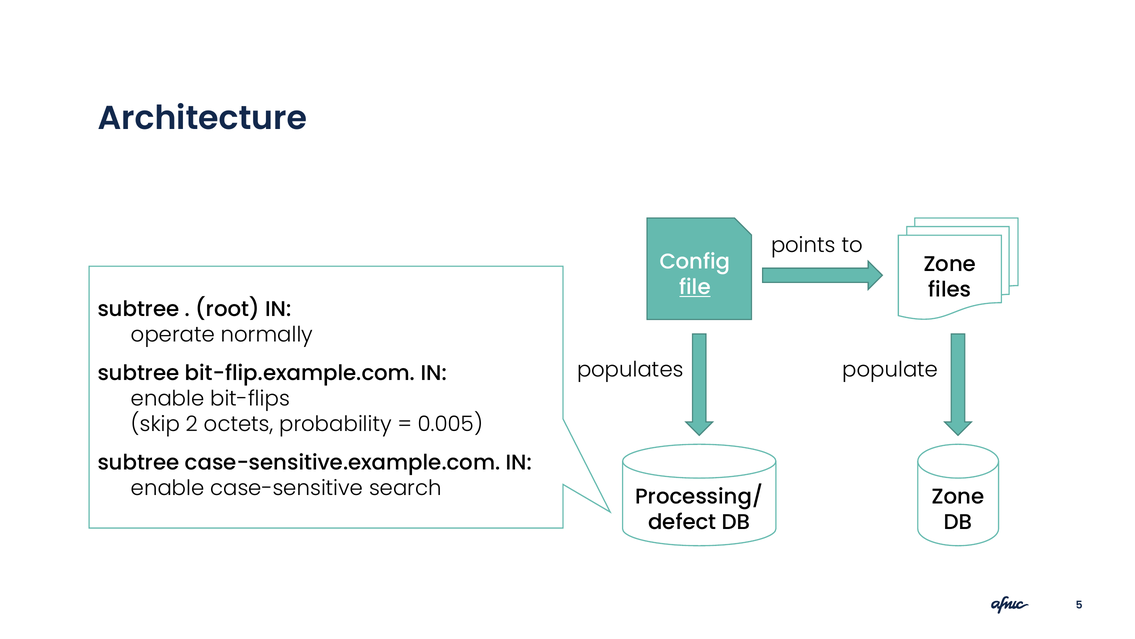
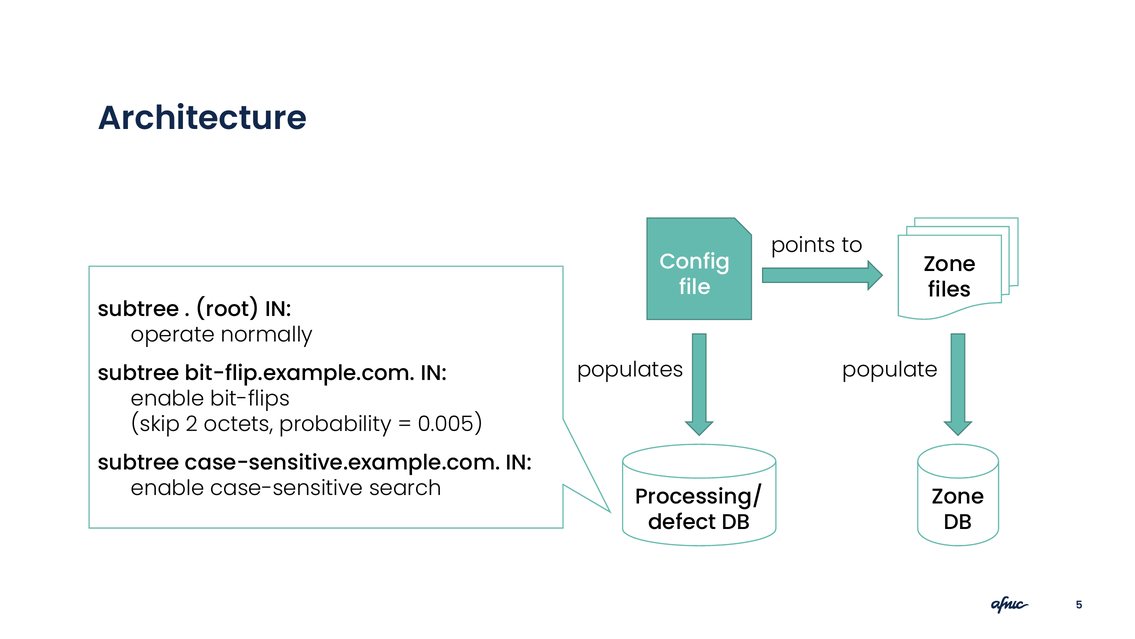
file underline: present -> none (695, 287)
